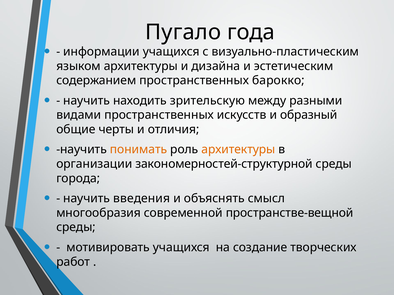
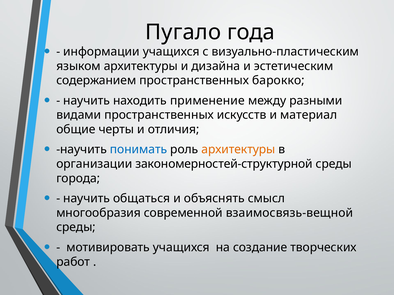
зрительскую: зрительскую -> применение (207, 101)
образный: образный -> материал (309, 115)
понимать colour: orange -> blue (139, 150)
введения: введения -> общаться (142, 199)
пространстве-вещной: пространстве-вещной -> взаимосвязь-вещной (289, 213)
